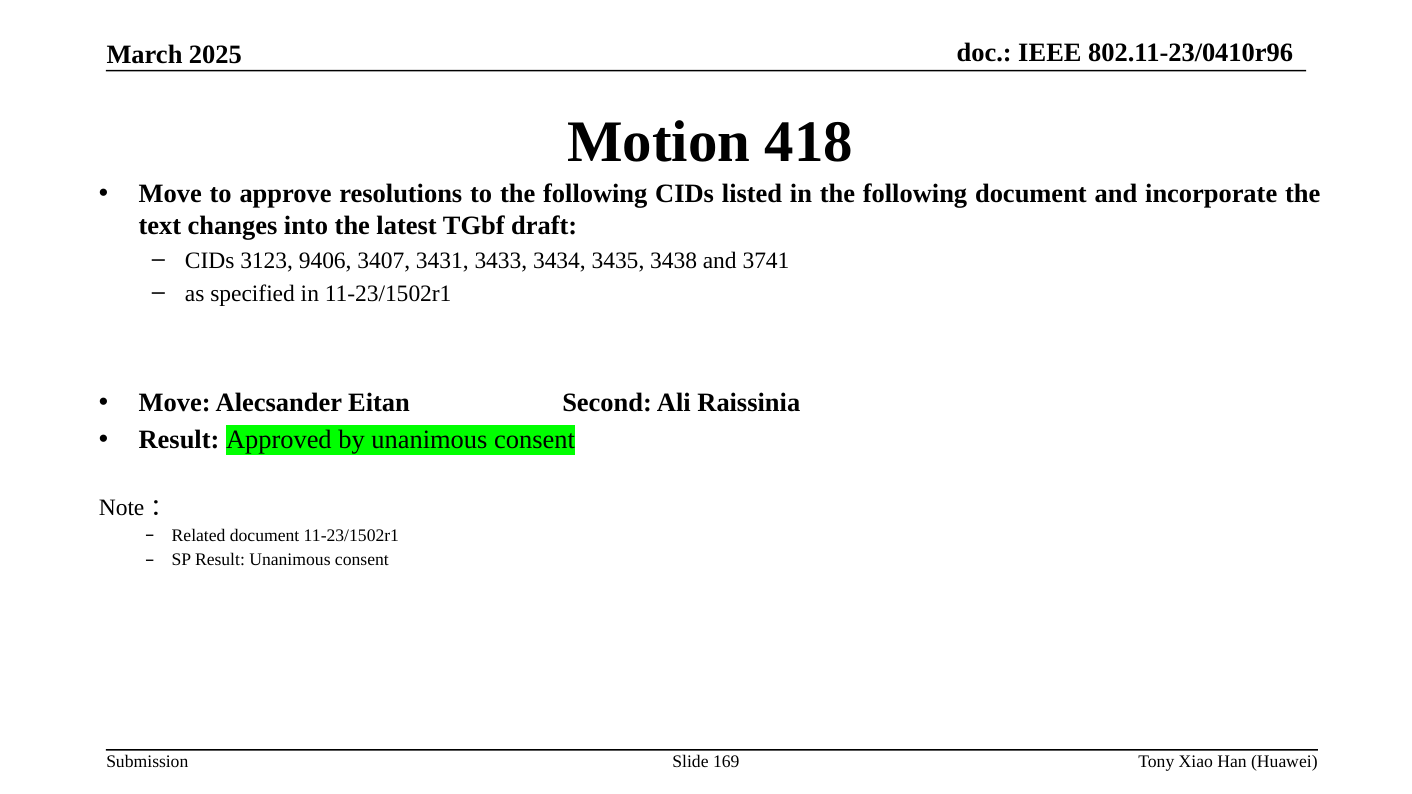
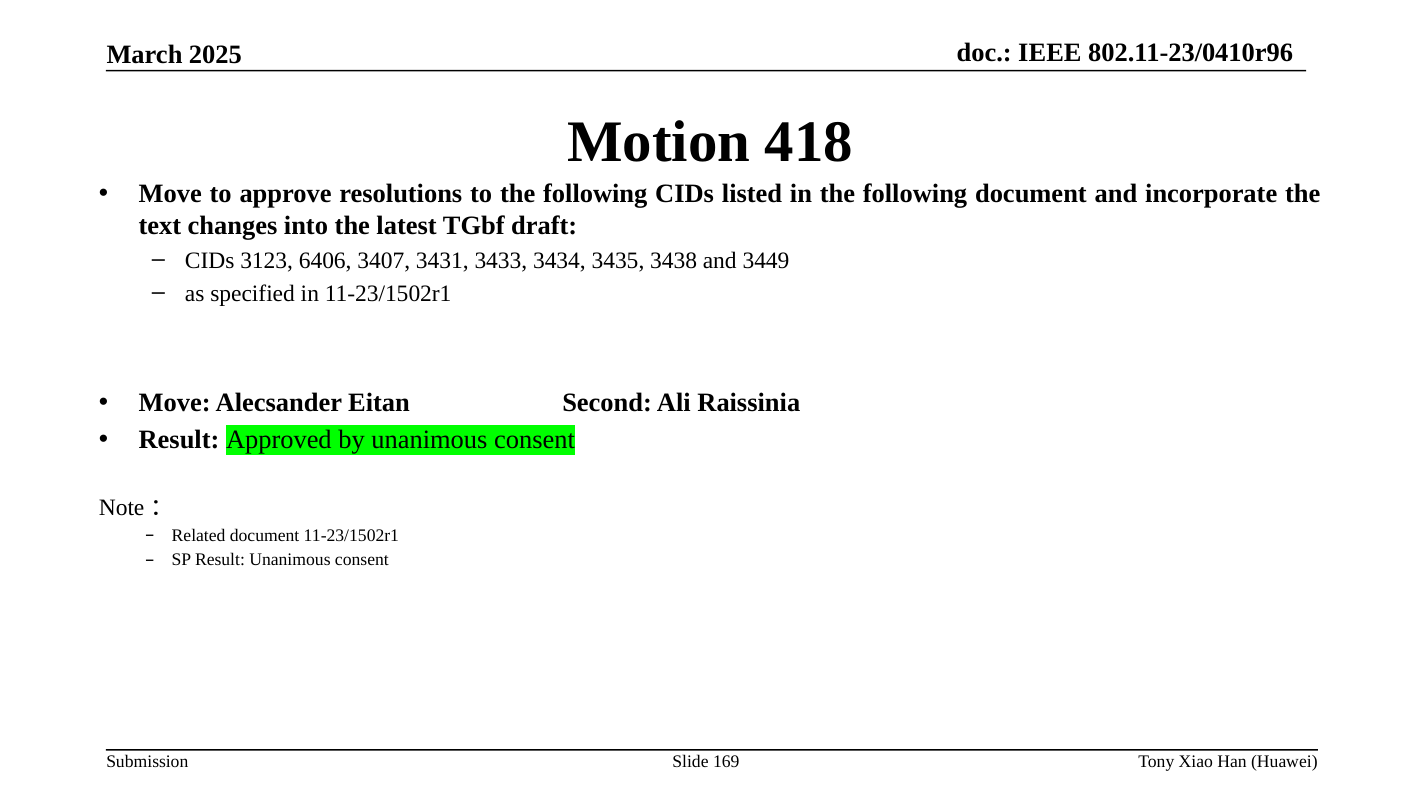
9406: 9406 -> 6406 (325, 261)
3741: 3741 -> 3449 (766, 261)
